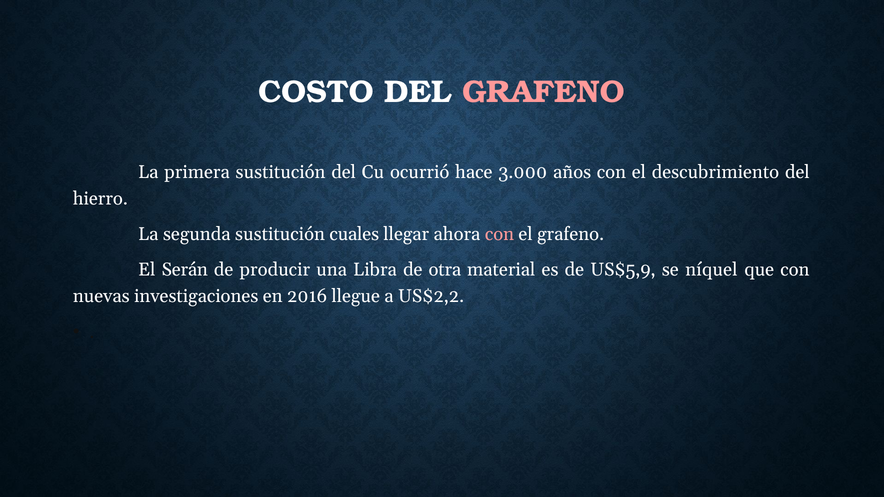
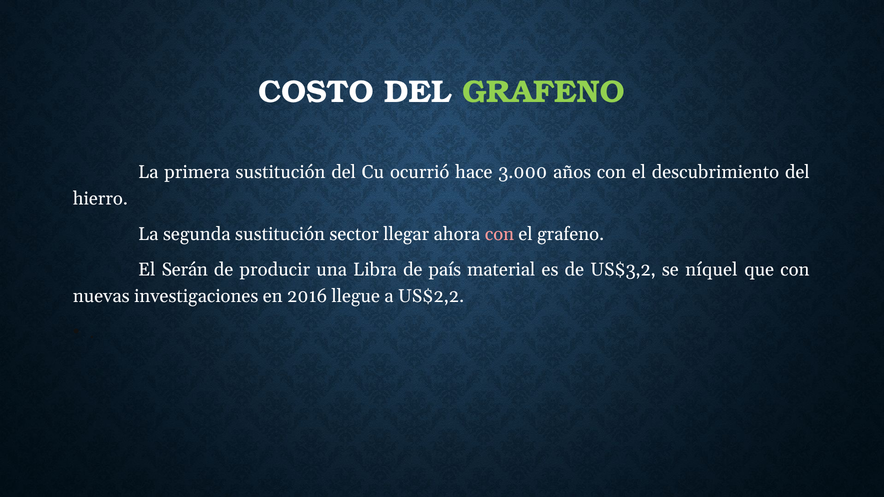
GRAFENO colour: pink -> light green (543, 92)
cuales: cuales -> sector (354, 234)
otra: otra -> país (445, 270)
US$5,9: US$5,9 -> US$3,2 (623, 270)
